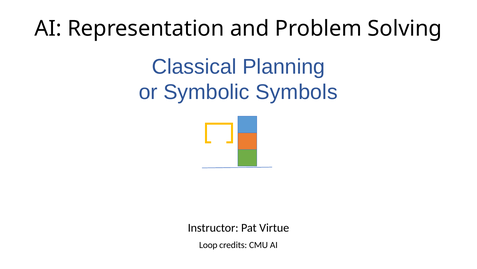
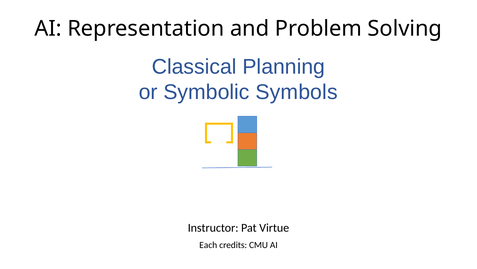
Loop: Loop -> Each (208, 245)
